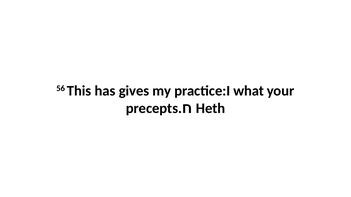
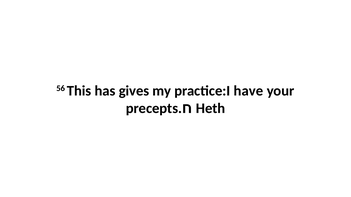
what: what -> have (248, 91)
